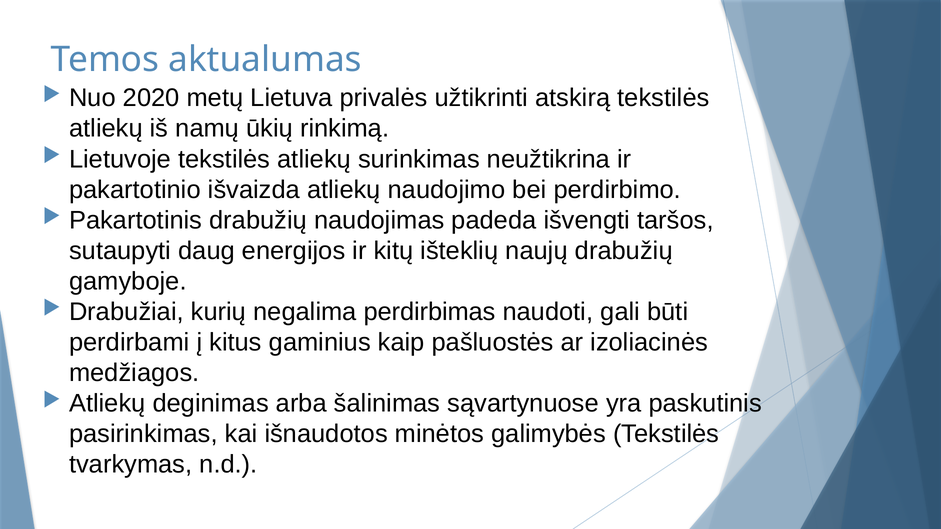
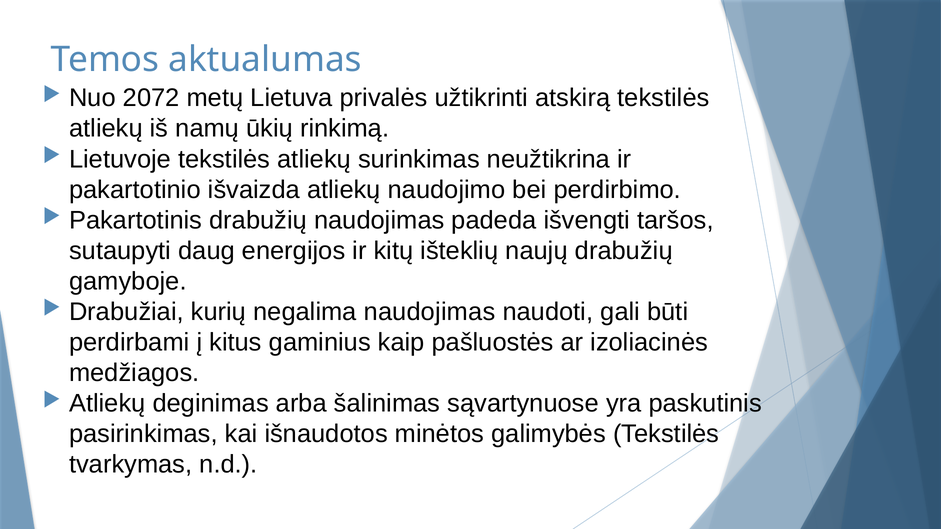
2020: 2020 -> 2072 (151, 98)
negalima perdirbimas: perdirbimas -> naudojimas (430, 312)
